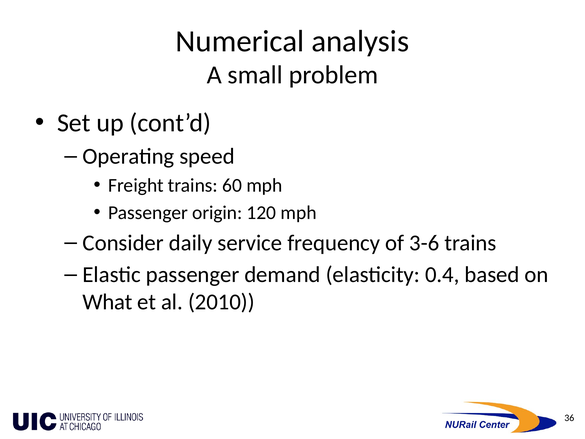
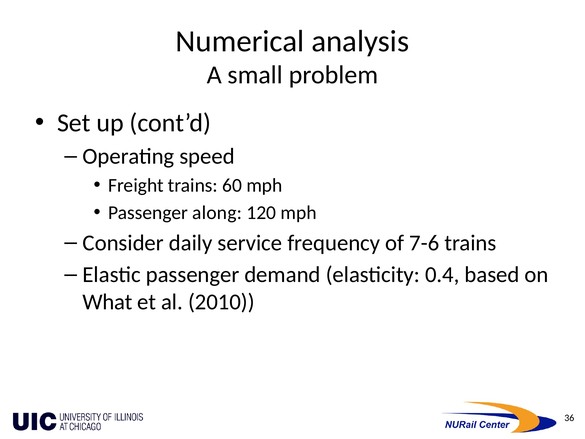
origin: origin -> along (217, 213)
3-6: 3-6 -> 7-6 (424, 243)
